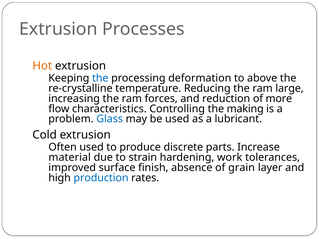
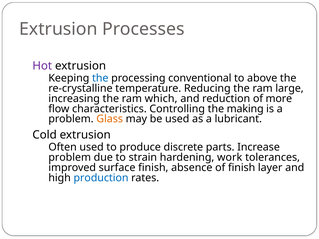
Hot colour: orange -> purple (42, 66)
deformation: deformation -> conventional (200, 78)
forces: forces -> which (161, 99)
Glass colour: blue -> orange (110, 119)
material: material -> problem (70, 158)
of grain: grain -> finish (242, 168)
